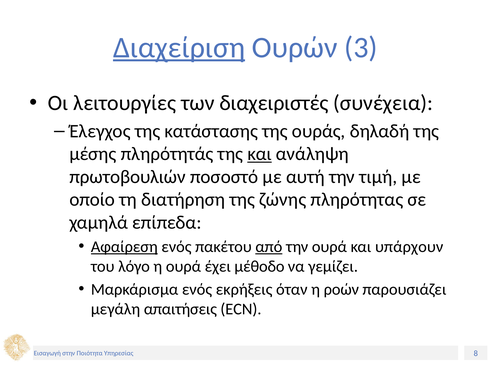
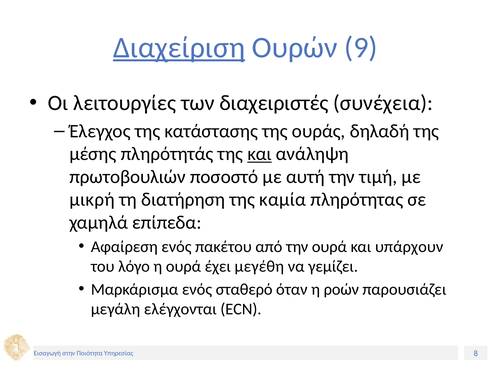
3: 3 -> 9 (361, 48)
οποίο: οποίο -> μικρή (92, 200)
ζώνης: ζώνης -> καμία (283, 200)
Αφαίρεση underline: present -> none (124, 247)
από underline: present -> none (269, 247)
μέθοδο: μέθοδο -> μεγέθη (259, 267)
εκρήξεις: εκρήξεις -> σταθερό (244, 290)
απαιτήσεις: απαιτήσεις -> ελέγχονται (180, 309)
